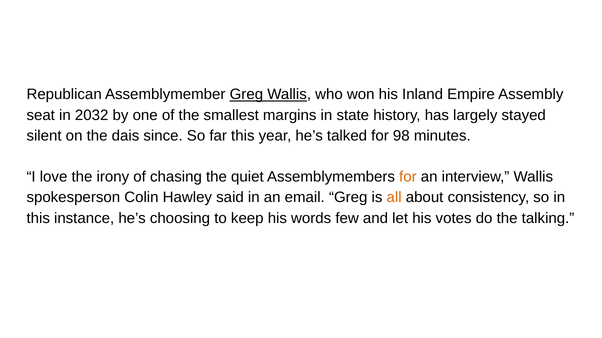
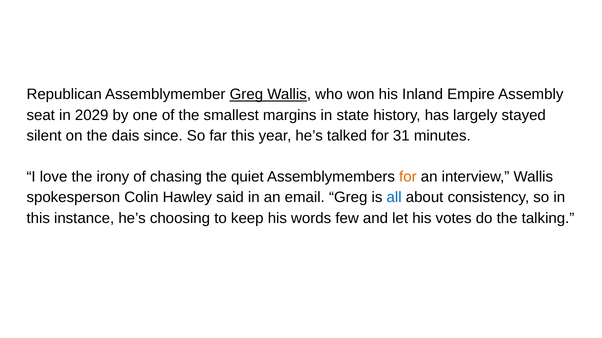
2032: 2032 -> 2029 (92, 115)
98: 98 -> 31 (401, 136)
all colour: orange -> blue (394, 198)
